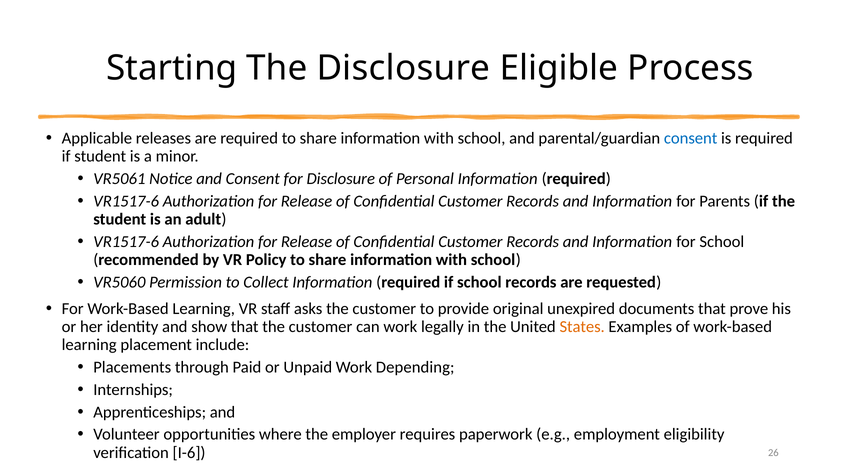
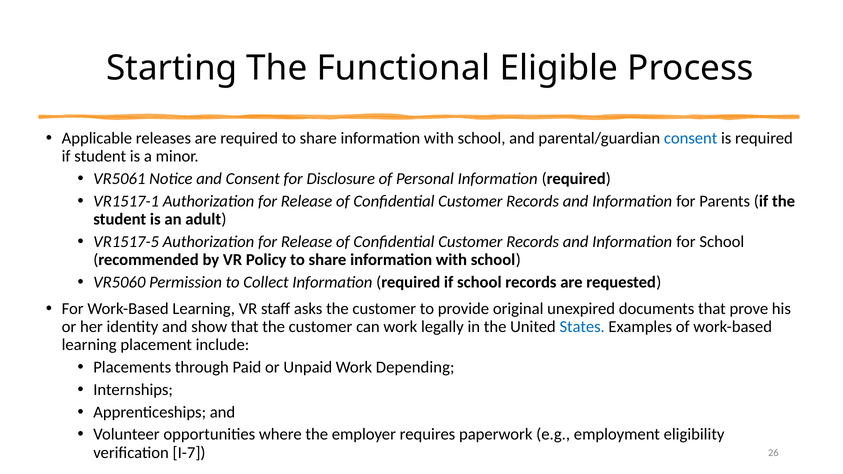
The Disclosure: Disclosure -> Functional (403, 68)
VR1517-6: VR1517-6 -> VR1517-1 (126, 201)
VR1517-6: VR1517-6 -> VR1517-5 (126, 242)
States colour: orange -> blue (582, 327)
I-6: I-6 -> I-7 (189, 453)
